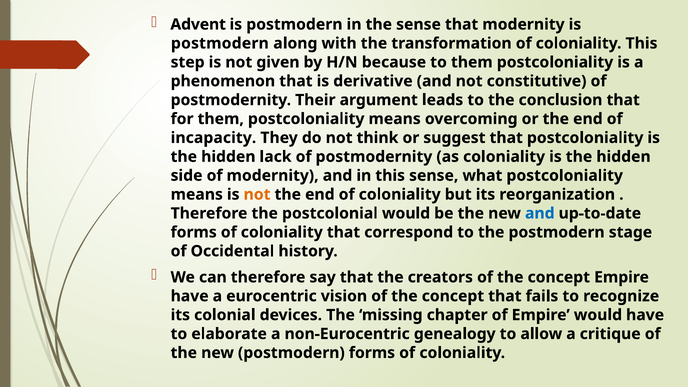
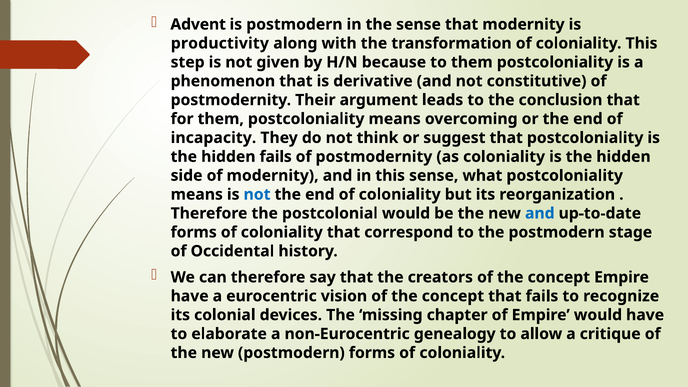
postmodern: postmodern -> productivity (220, 43)
hidden lack: lack -> fails (276, 157)
not colour: orange -> blue (257, 194)
